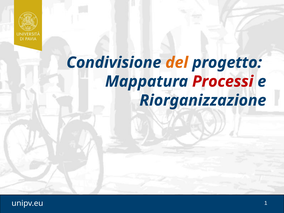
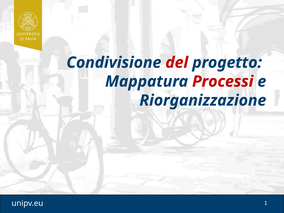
del colour: orange -> red (177, 63)
